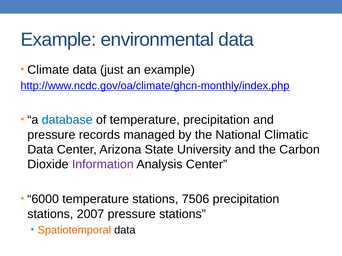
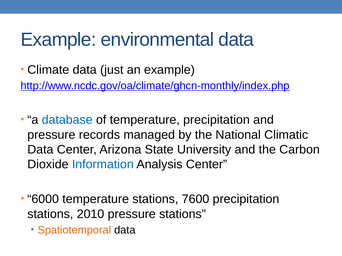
Information colour: purple -> blue (103, 165)
7506: 7506 -> 7600 (196, 200)
2007: 2007 -> 2010 (90, 214)
